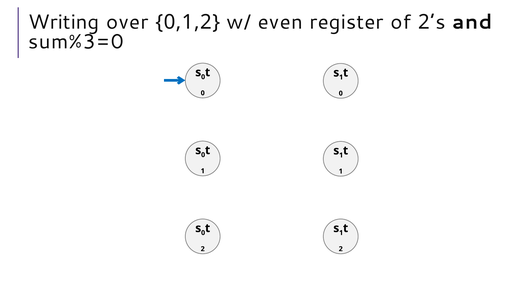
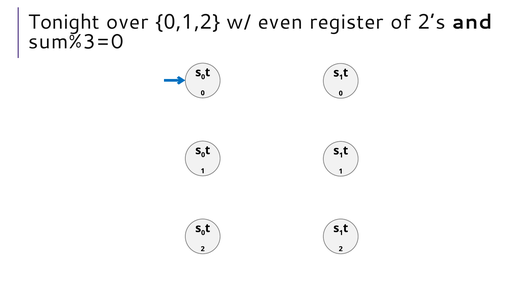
Writing: Writing -> Tonight (64, 22)
